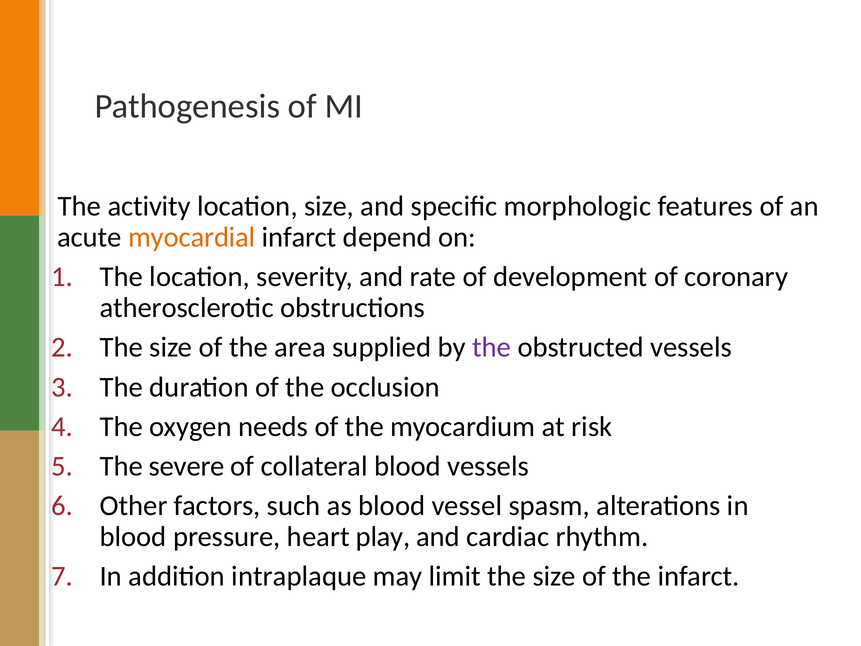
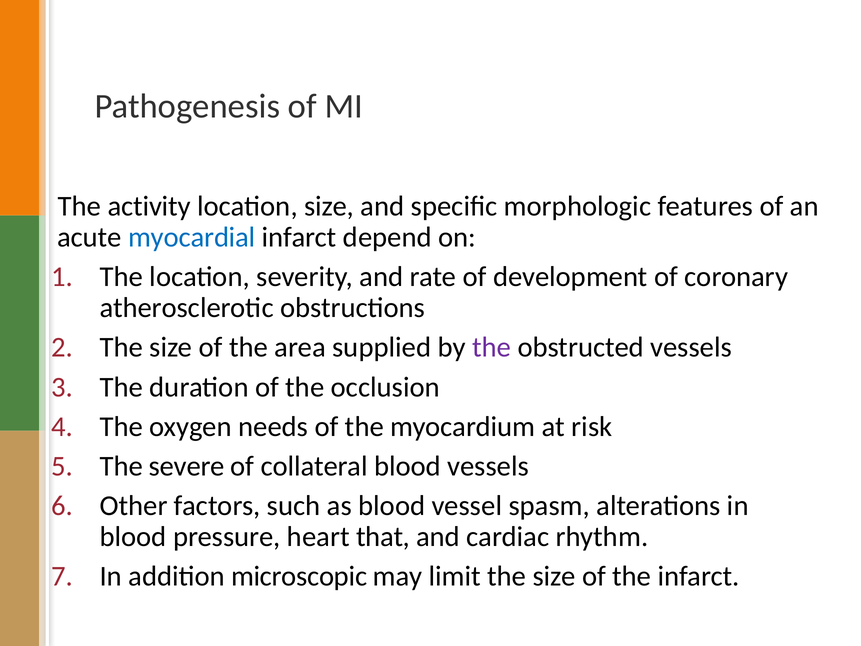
myocardial colour: orange -> blue (192, 237)
play: play -> that (383, 537)
intraplaque: intraplaque -> microscopic (299, 576)
